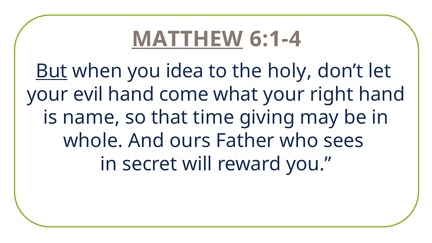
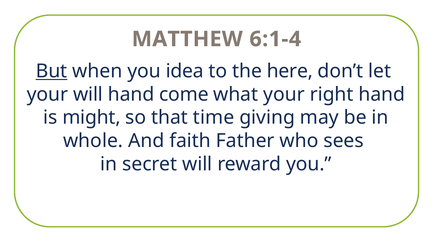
MATTHEW underline: present -> none (187, 39)
holy: holy -> here (290, 71)
your evil: evil -> will (88, 94)
name: name -> might (91, 118)
ours: ours -> faith (190, 141)
